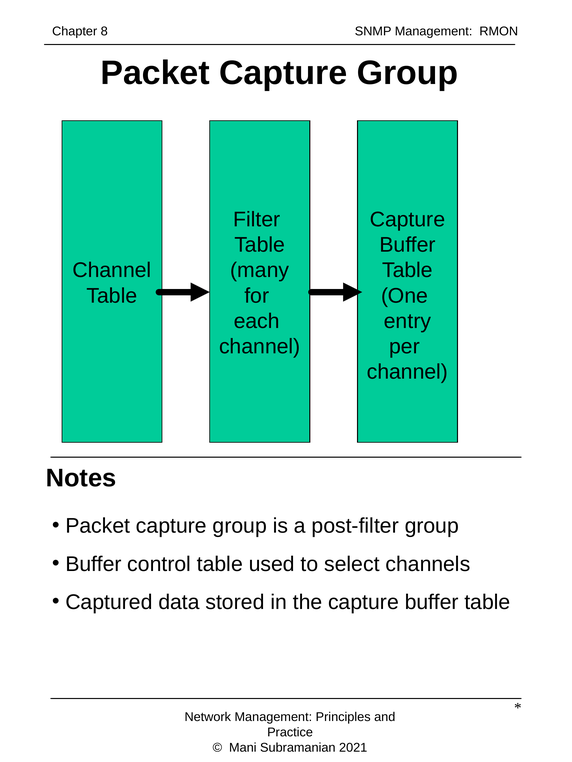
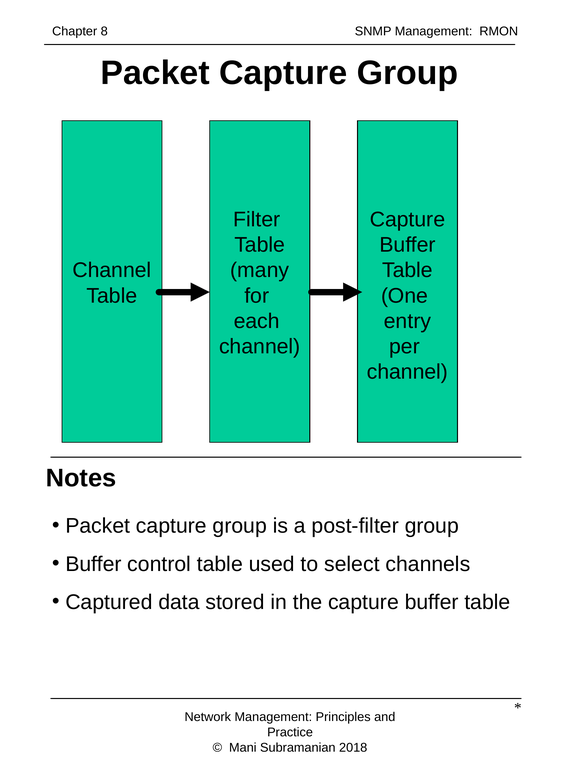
2021: 2021 -> 2018 (353, 748)
